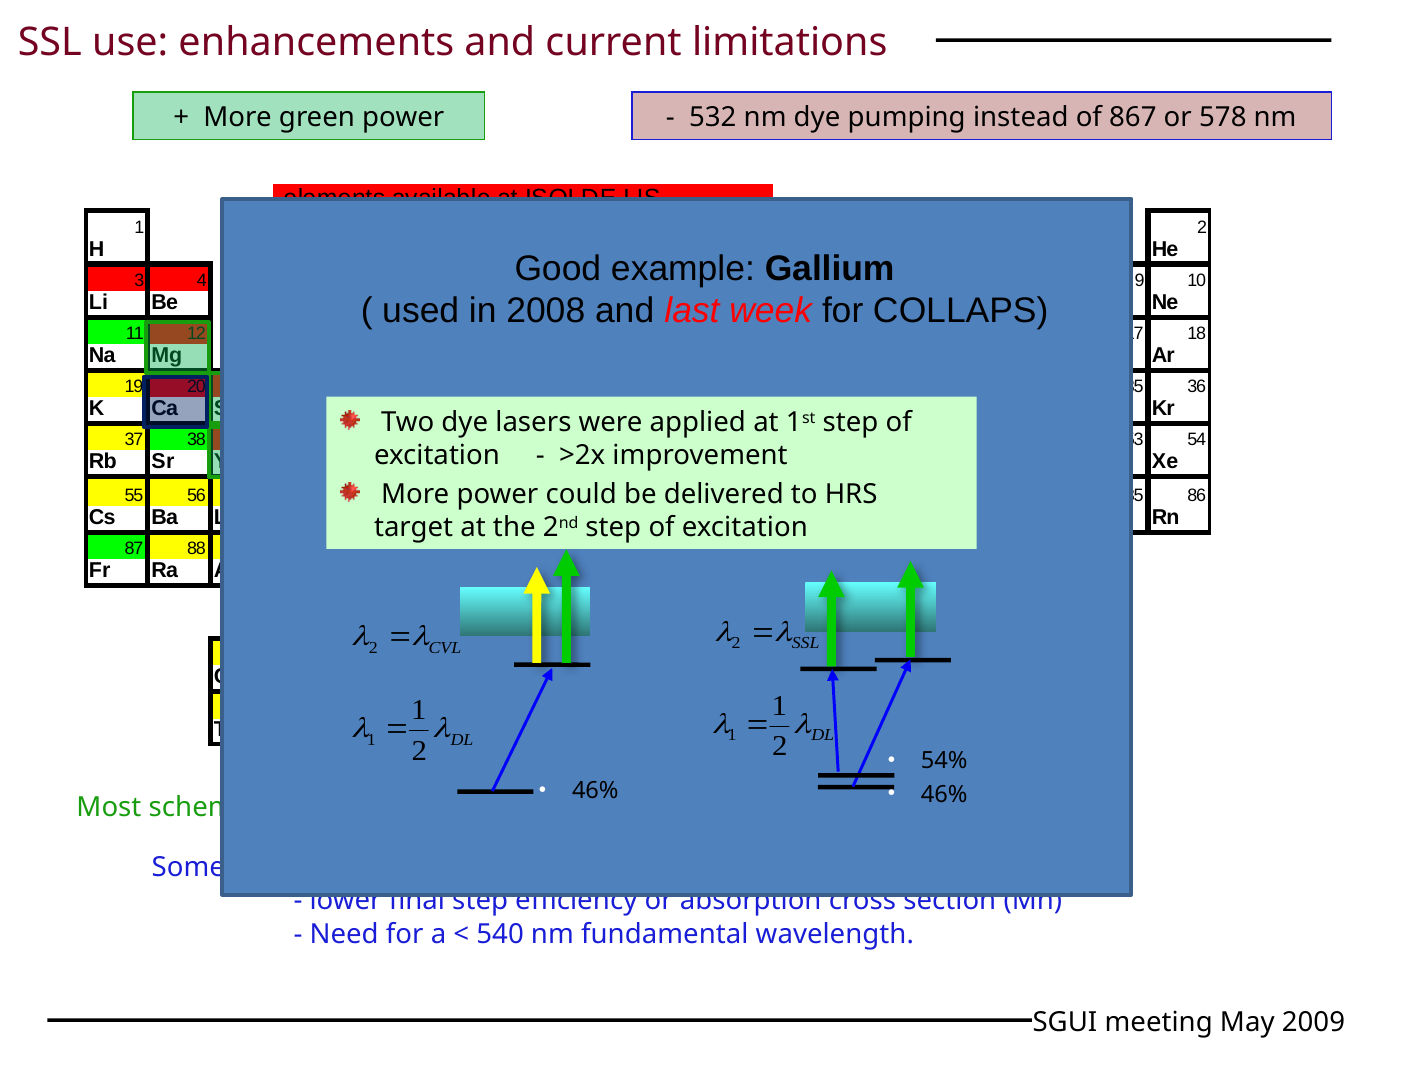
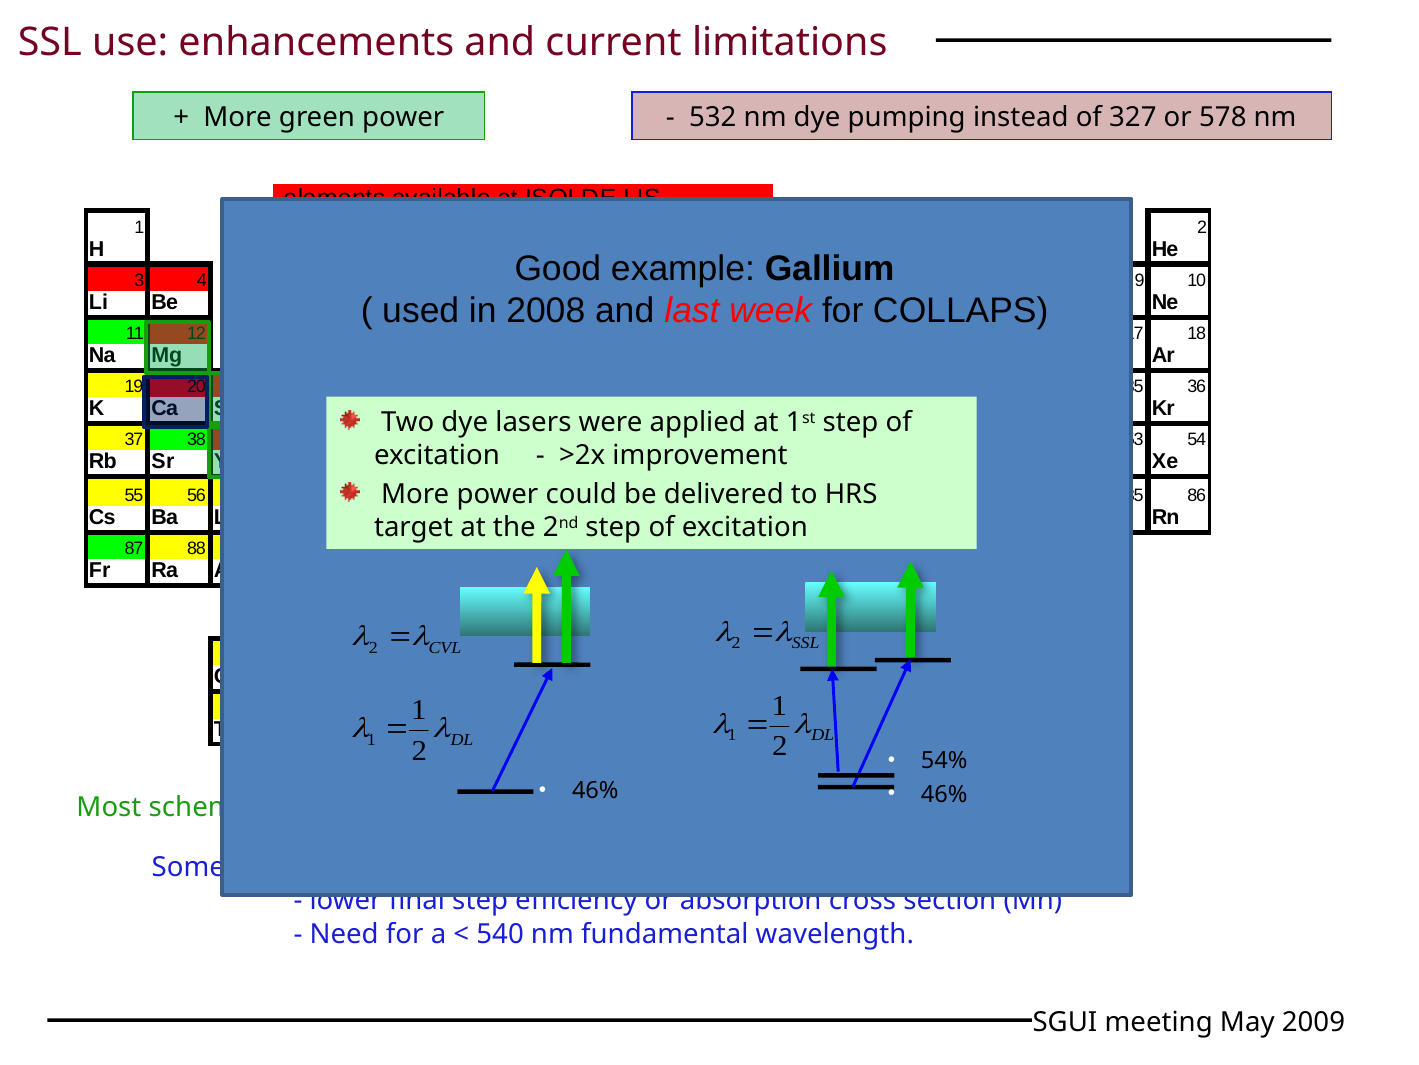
867: 867 -> 327 (1133, 118)
